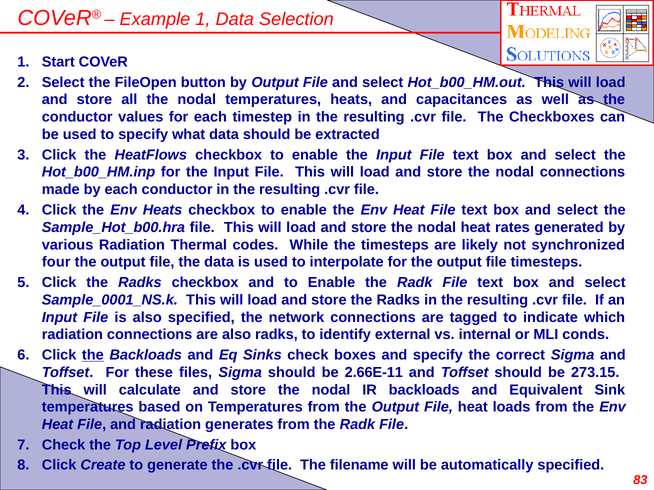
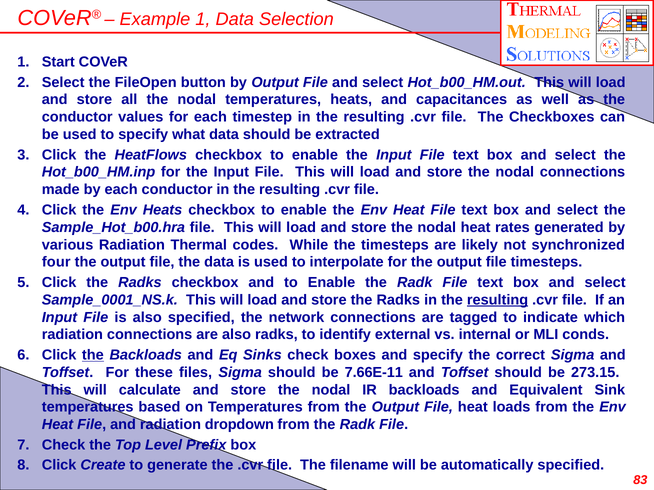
resulting underline: none -> present (498, 300)
2.66E-11: 2.66E-11 -> 7.66E-11 (374, 373)
generates: generates -> dropdown (239, 425)
